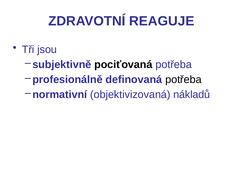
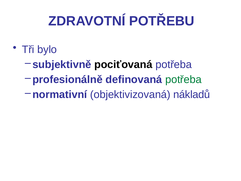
REAGUJE: REAGUJE -> POTŘEBU (162, 21)
jsou: jsou -> bylo (47, 49)
potřeba colour: black -> green (183, 79)
